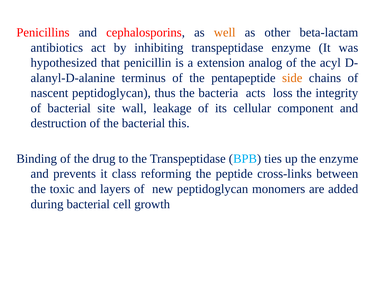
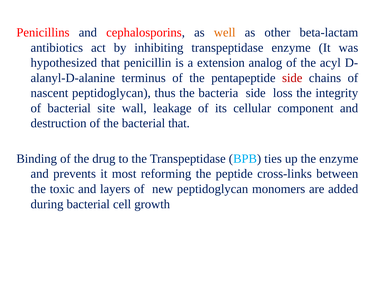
side colour: orange -> red (292, 78)
bacteria acts: acts -> side (256, 93)
bacterial this: this -> that (179, 123)
class: class -> most (124, 174)
